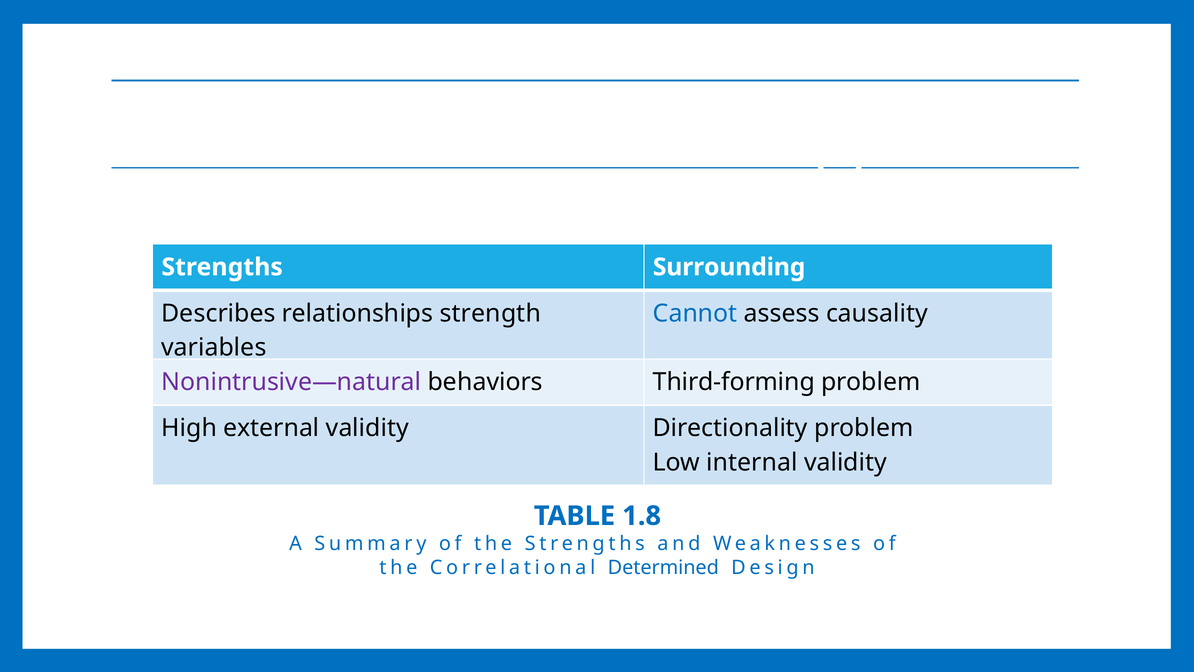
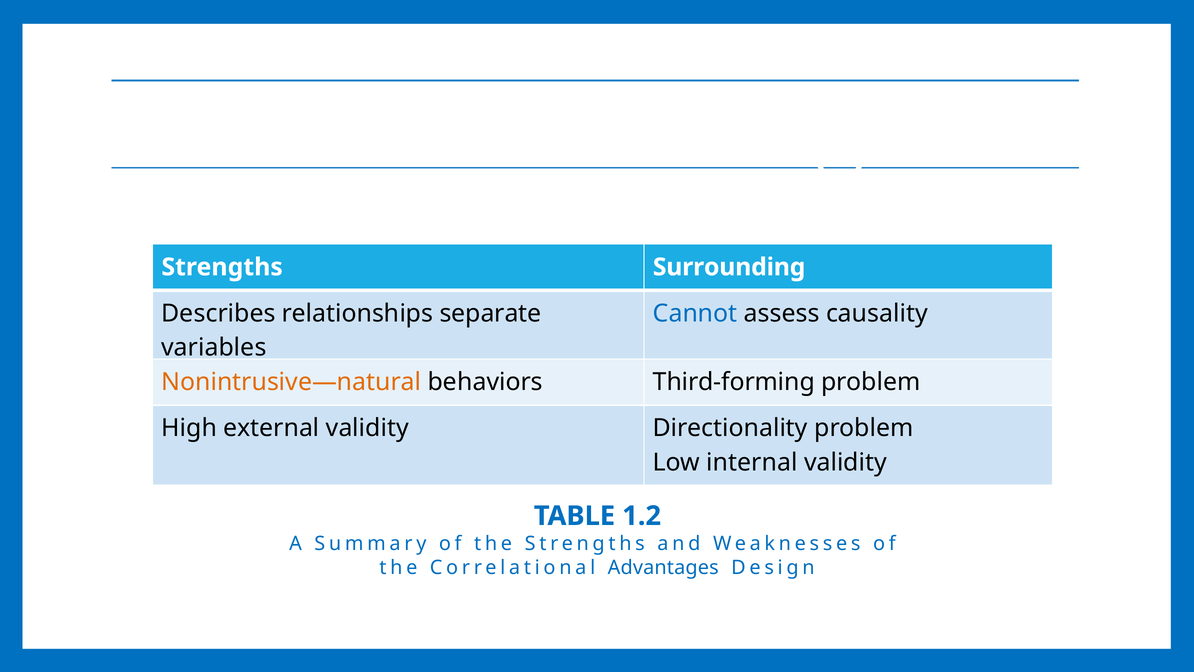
strength: strength -> separate (490, 313)
Nonintrusive—natural colour: purple -> orange (291, 382)
1.8: 1.8 -> 1.2 (642, 516)
Determined: Determined -> Advantages (663, 567)
